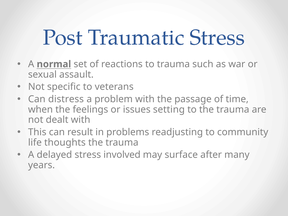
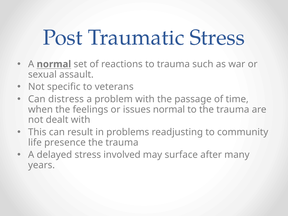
issues setting: setting -> normal (169, 109)
thoughts: thoughts -> presence (65, 142)
